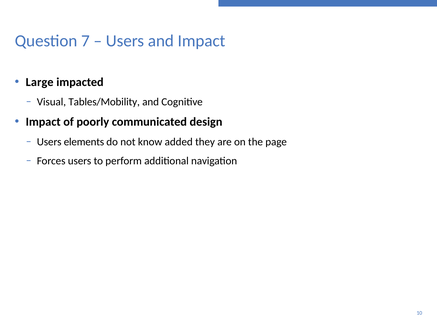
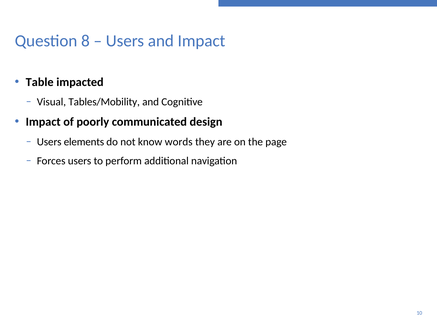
7: 7 -> 8 (85, 41)
Large: Large -> Table (40, 82)
added: added -> words (179, 142)
